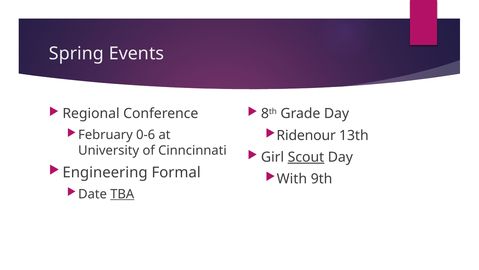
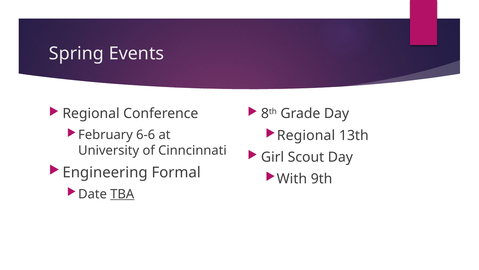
0-6: 0-6 -> 6-6 (146, 135)
Ridenour: Ridenour -> Regional (306, 135)
Scout underline: present -> none (306, 157)
